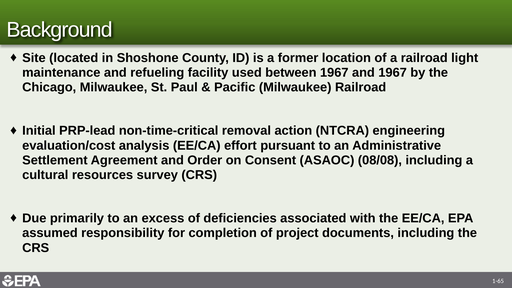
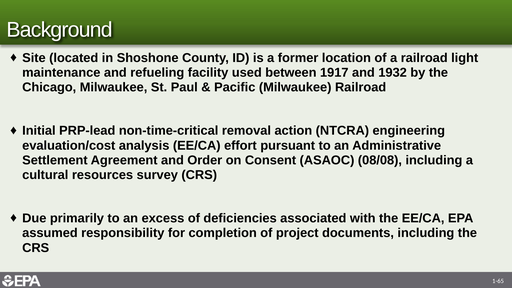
between 1967: 1967 -> 1917 (334, 73)
and 1967: 1967 -> 1932 (393, 73)
